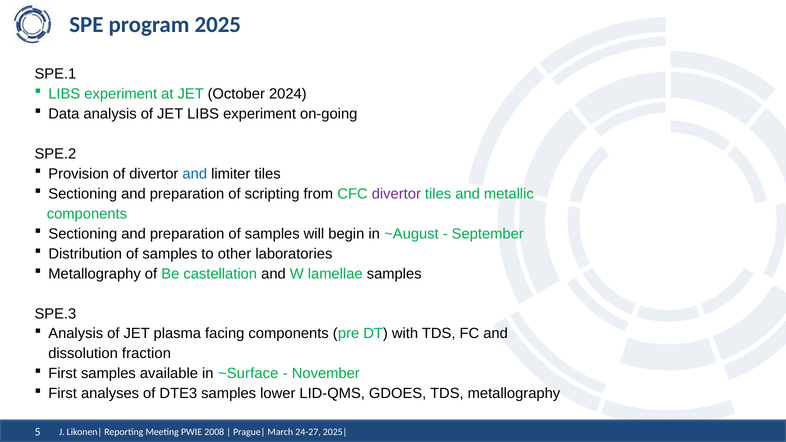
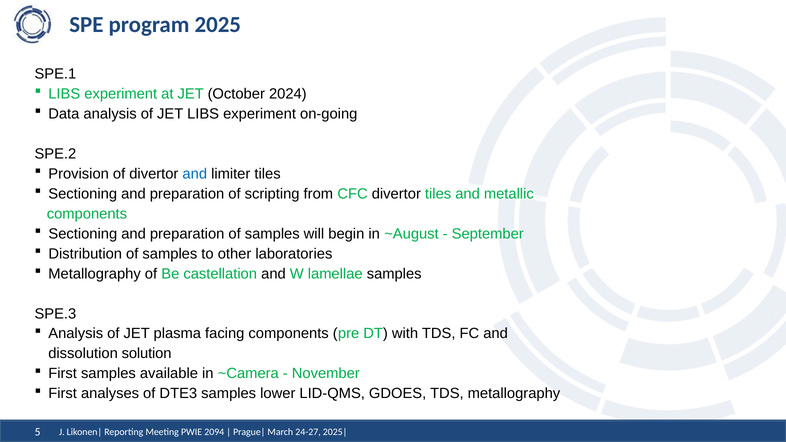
divertor colour: purple -> black (396, 194)
fraction: fraction -> solution (147, 354)
~Surface: ~Surface -> ~Camera (248, 374)
2008: 2008 -> 2094 (214, 432)
